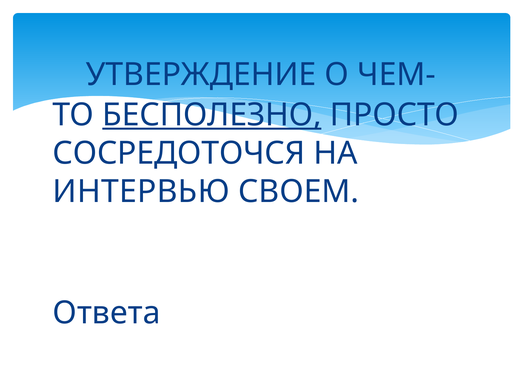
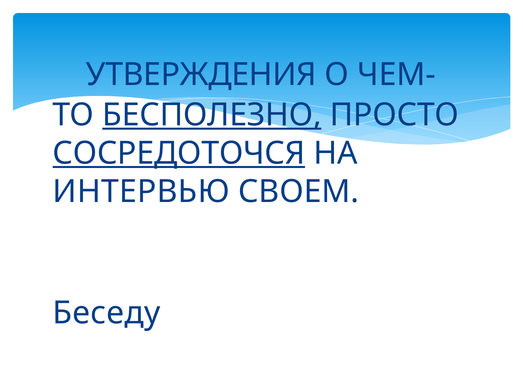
УТВЕРЖДЕНИЕ: УТВЕРЖДЕНИЕ -> УТВЕРЖДЕНИЯ (201, 75)
СОСРЕДОТОЧСЯ underline: none -> present (179, 153)
Ответа: Ответа -> Беседу (106, 313)
